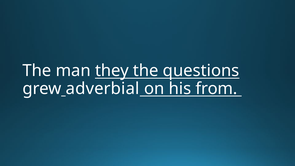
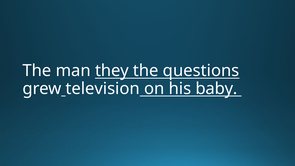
adverbial: adverbial -> television (103, 89)
from: from -> baby (216, 89)
